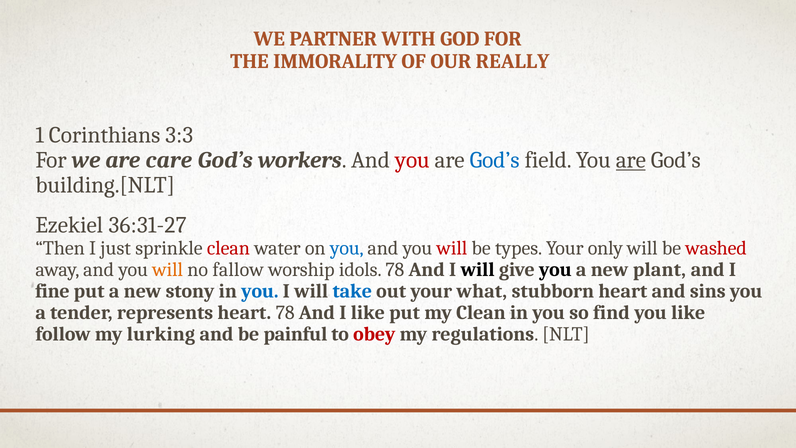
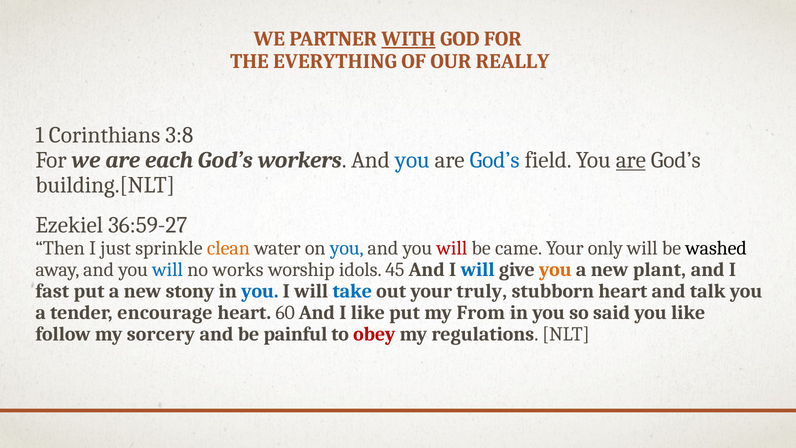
WITH underline: none -> present (409, 39)
IMMORALITY: IMMORALITY -> EVERYTHING (335, 61)
3:3: 3:3 -> 3:8 (179, 135)
care: care -> each (169, 160)
you colour: red -> blue (412, 160)
36:31-27: 36:31-27 -> 36:59-27 (148, 225)
clean colour: red -> orange (228, 248)
types: types -> came (519, 248)
washed colour: red -> black (716, 248)
will colour: orange -> blue (168, 270)
fallow: fallow -> works (238, 270)
idols 78: 78 -> 45 (395, 270)
will colour: black -> blue (478, 270)
you colour: black -> orange (555, 270)
fine: fine -> fast (52, 291)
what: what -> truly (482, 291)
sins: sins -> talk (708, 291)
represents: represents -> encourage (165, 313)
heart 78: 78 -> 60 (285, 313)
my Clean: Clean -> From (481, 313)
find: find -> said (612, 313)
lurking: lurking -> sorcery (161, 334)
